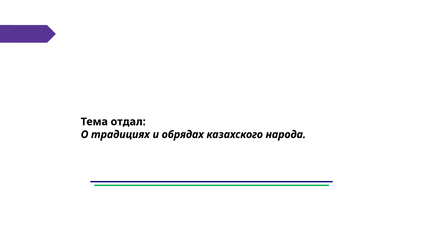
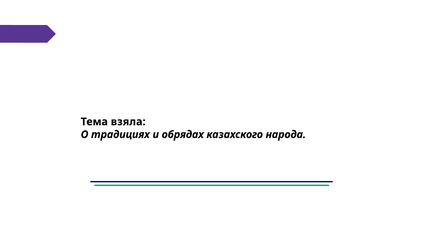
отдал: отдал -> взяла (128, 122)
